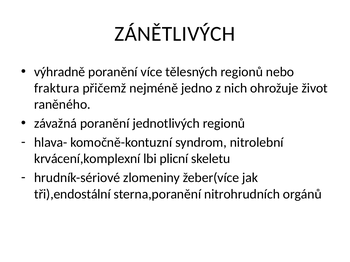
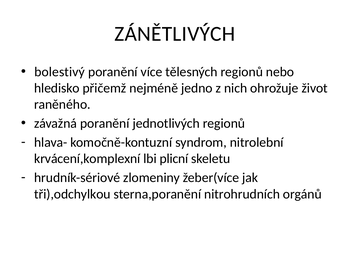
výhradně: výhradně -> bolestivý (60, 72)
fraktura: fraktura -> hledisko (57, 88)
tři),endostální: tři),endostální -> tři),odchylkou (72, 194)
